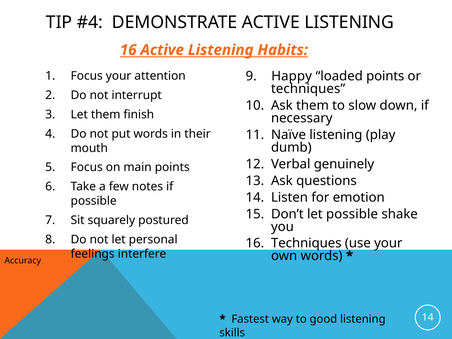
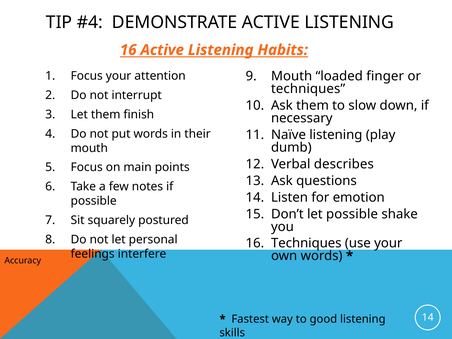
Happy: Happy -> Mouth (292, 76)
loaded points: points -> finger (385, 76)
genuinely: genuinely -> describes (344, 164)
